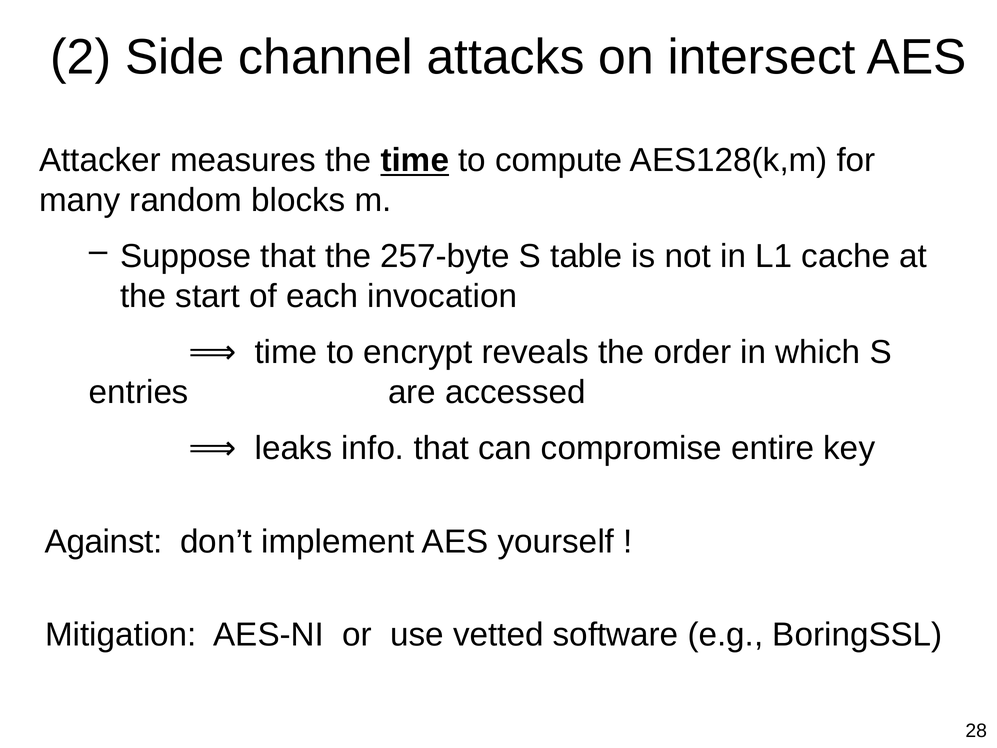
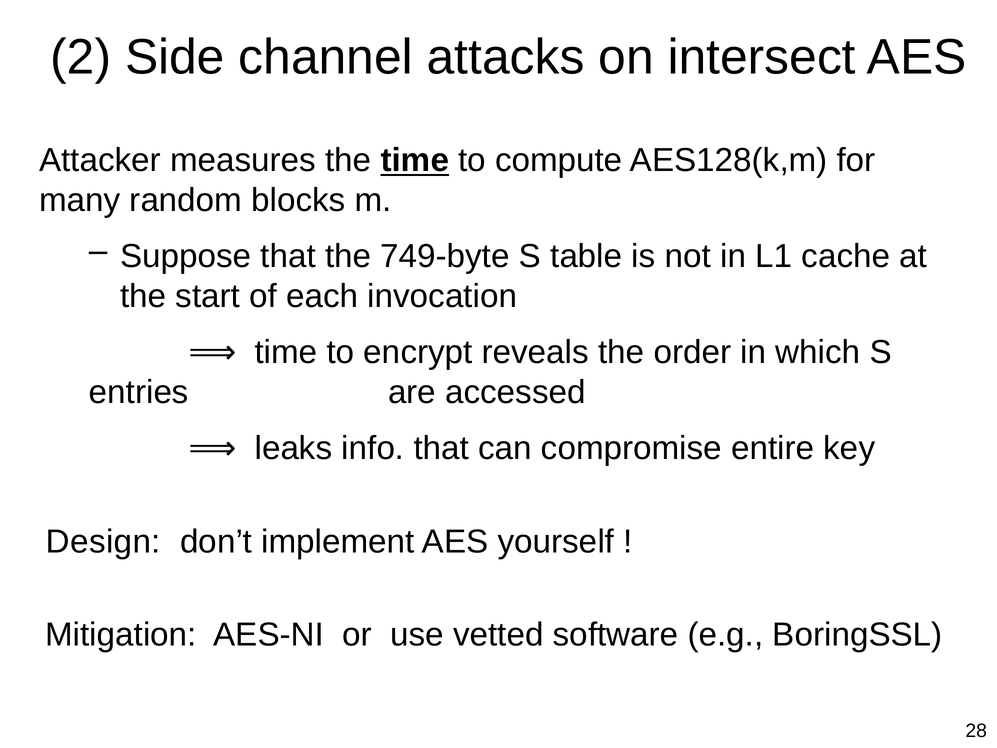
257-byte: 257-byte -> 749-byte (445, 256)
Against: Against -> Design (103, 541)
